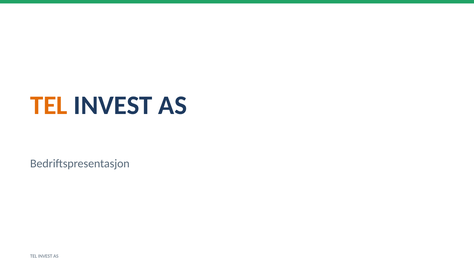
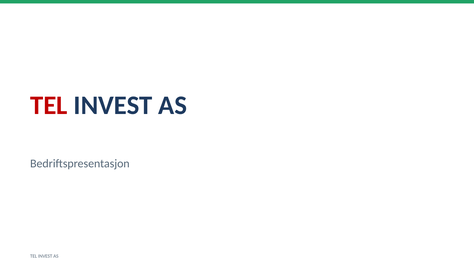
TEL colour: orange -> red (49, 105)
